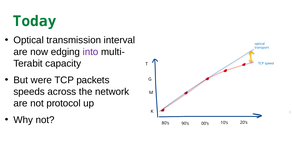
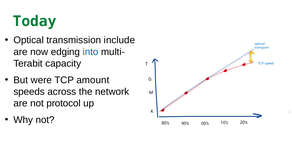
interval: interval -> include (119, 40)
into colour: purple -> blue (91, 52)
packets: packets -> amount (93, 80)
